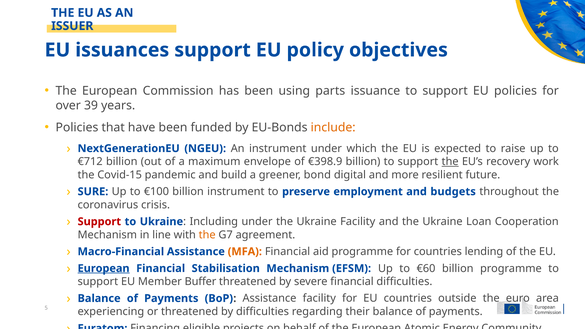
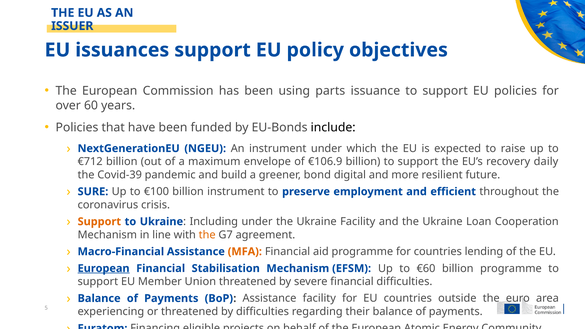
39: 39 -> 60 (91, 105)
include colour: orange -> black (333, 127)
€398.9: €398.9 -> €106.9 (325, 162)
the underline: present -> none (450, 162)
work: work -> daily (546, 162)
Covid-15: Covid-15 -> Covid-39 (120, 175)
budgets: budgets -> efficient (453, 192)
Support colour: red -> orange (99, 222)
Buffer: Buffer -> Union (200, 282)
